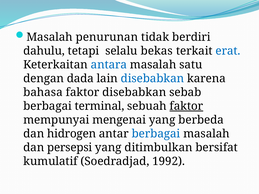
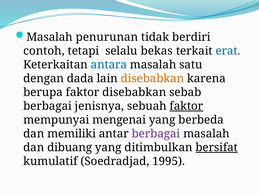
dahulu: dahulu -> contoh (44, 51)
disebabkan colour: blue -> orange (152, 79)
bahasa: bahasa -> berupa (43, 92)
terminal: terminal -> jenisnya (99, 106)
hidrogen: hidrogen -> memiliki (72, 134)
berbagai colour: blue -> purple (156, 134)
persepsi: persepsi -> dibuang (70, 148)
bersifat underline: none -> present (217, 148)
1992: 1992 -> 1995 (169, 162)
